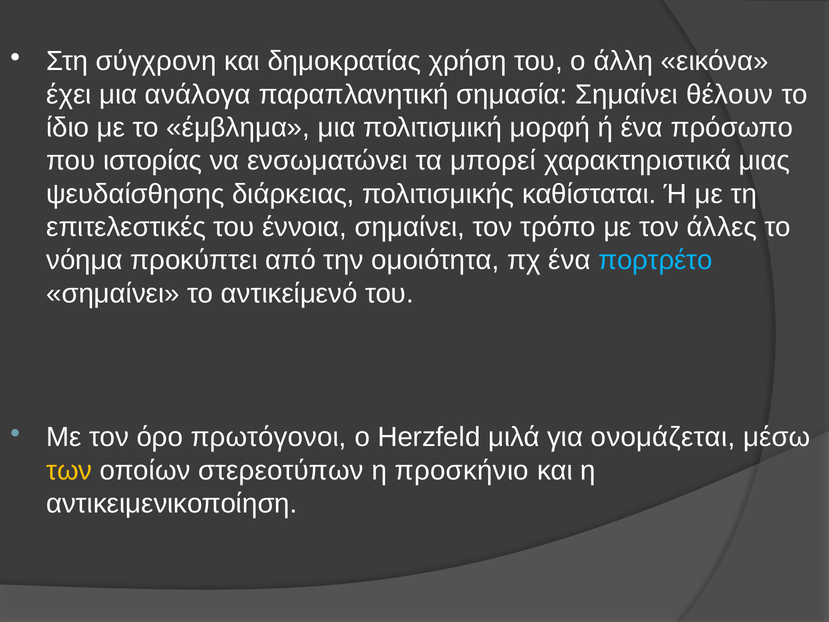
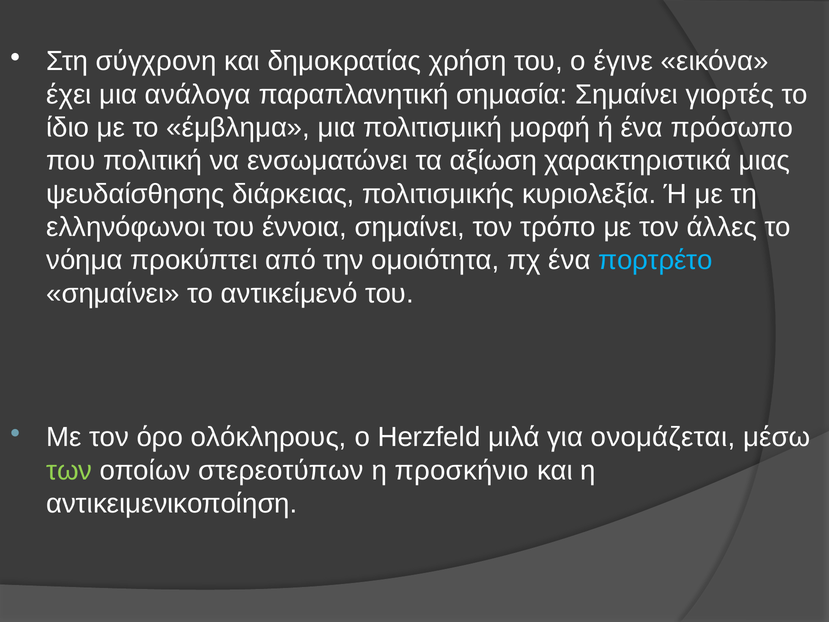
άλλη: άλλη -> έγινε (623, 61)
θέλουν: θέλουν -> γιορτές (730, 94)
ιστορίας: ιστορίας -> πολιτική (153, 161)
μπορεί: μπορεί -> αξίωση (493, 161)
καθίσταται: καθίσταται -> κυριολεξία (589, 194)
επιτελεστικές: επιτελεστικές -> ελληνόφωνοι (126, 227)
πρωτόγονοι: πρωτόγονοι -> ολόκληρους (269, 437)
των colour: yellow -> light green (69, 470)
